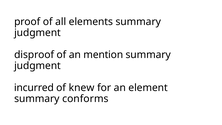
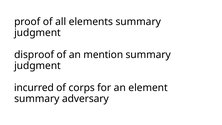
knew: knew -> corps (82, 88)
conforms: conforms -> adversary (85, 99)
